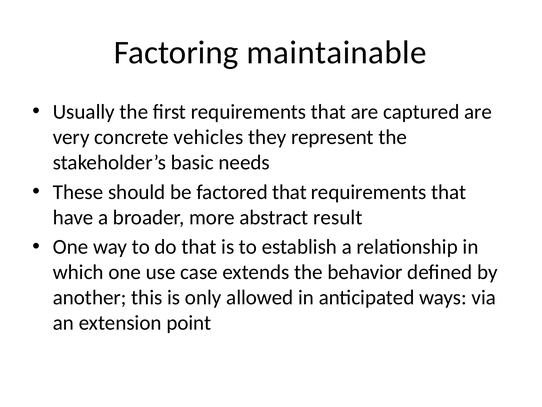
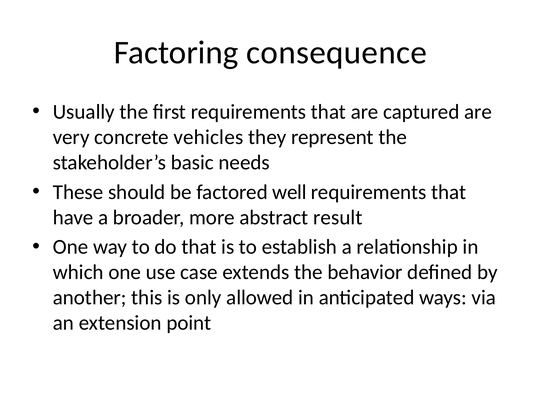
maintainable: maintainable -> consequence (337, 52)
factored that: that -> well (289, 192)
